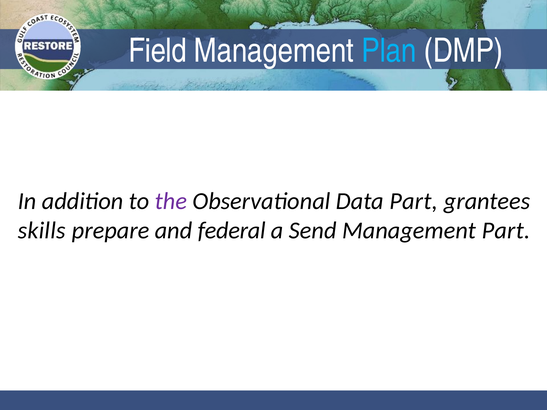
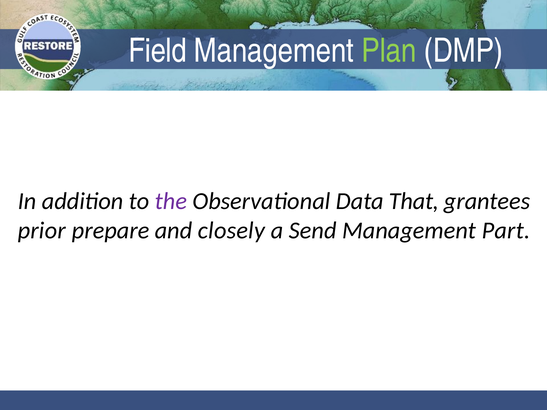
Plan colour: light blue -> light green (389, 51)
Data Part: Part -> That (414, 201)
skills: skills -> prior (42, 231)
federal: federal -> closely (231, 231)
